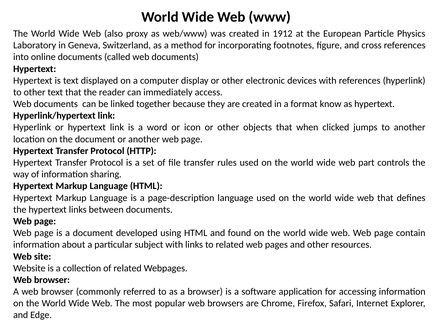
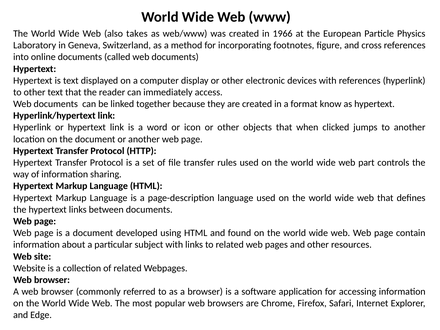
proxy: proxy -> takes (137, 34)
1912: 1912 -> 1966 (283, 34)
